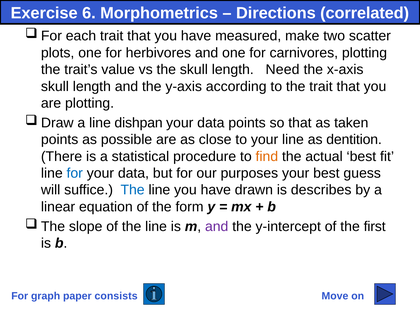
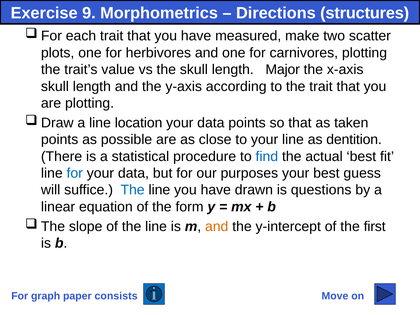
6: 6 -> 9 (89, 13)
correlated: correlated -> structures (365, 13)
Need: Need -> Major (283, 70)
dishpan: dishpan -> location (139, 123)
find colour: orange -> blue (267, 156)
describes: describes -> questions (321, 190)
and colour: purple -> orange (217, 226)
